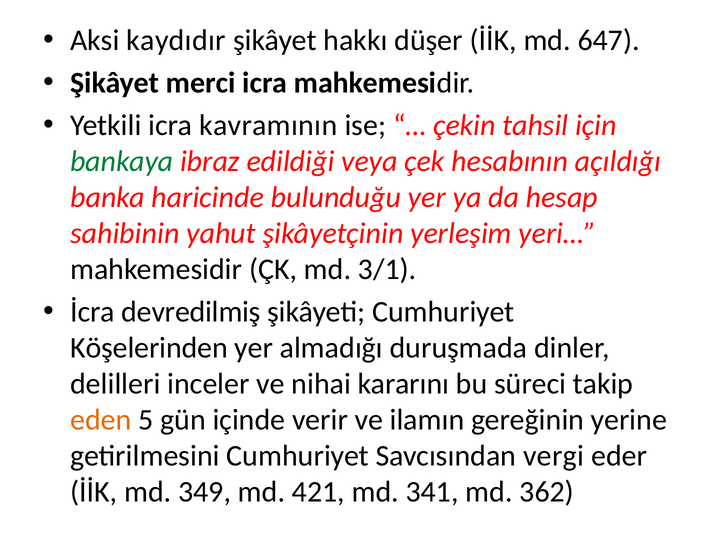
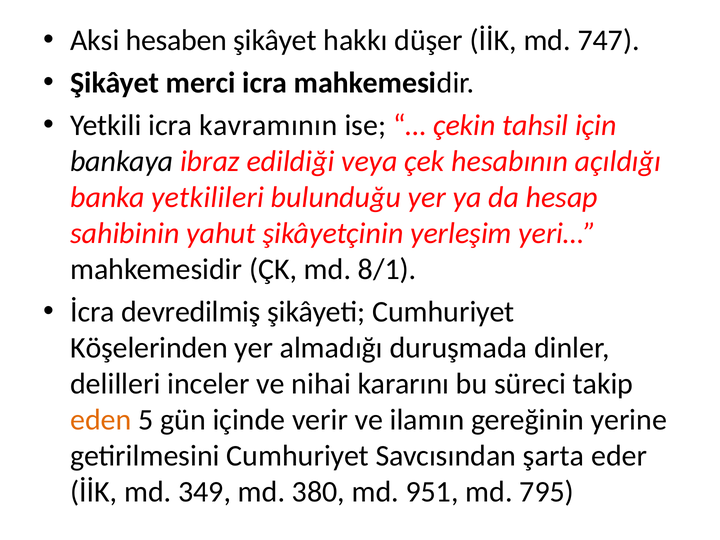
kaydıdır: kaydıdır -> hesaben (176, 41)
647: 647 -> 747 (609, 41)
bankaya colour: green -> black (122, 161)
haricinde: haricinde -> yetkilileri (208, 197)
3/1: 3/1 -> 8/1 (387, 269)
vergi: vergi -> şarta (554, 456)
421: 421 -> 380 (318, 492)
341: 341 -> 951 (432, 492)
362: 362 -> 795 (547, 492)
